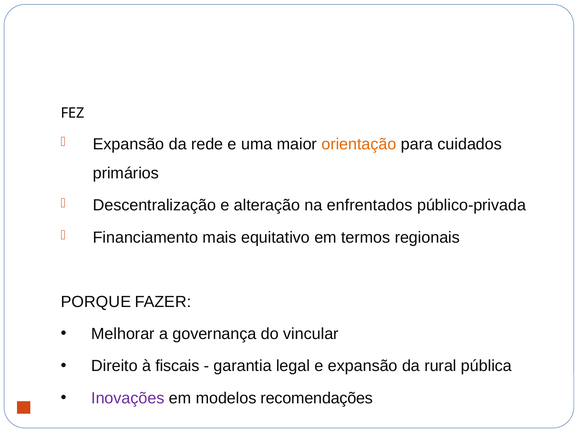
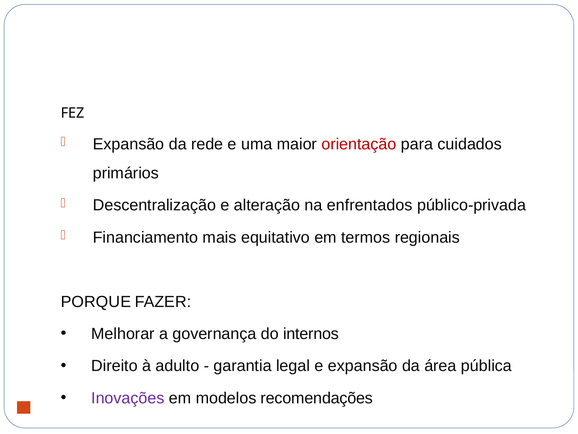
orientação colour: orange -> red (359, 144)
vincular: vincular -> internos (311, 333)
fiscais: fiscais -> adulto (177, 366)
rural: rural -> área (440, 366)
